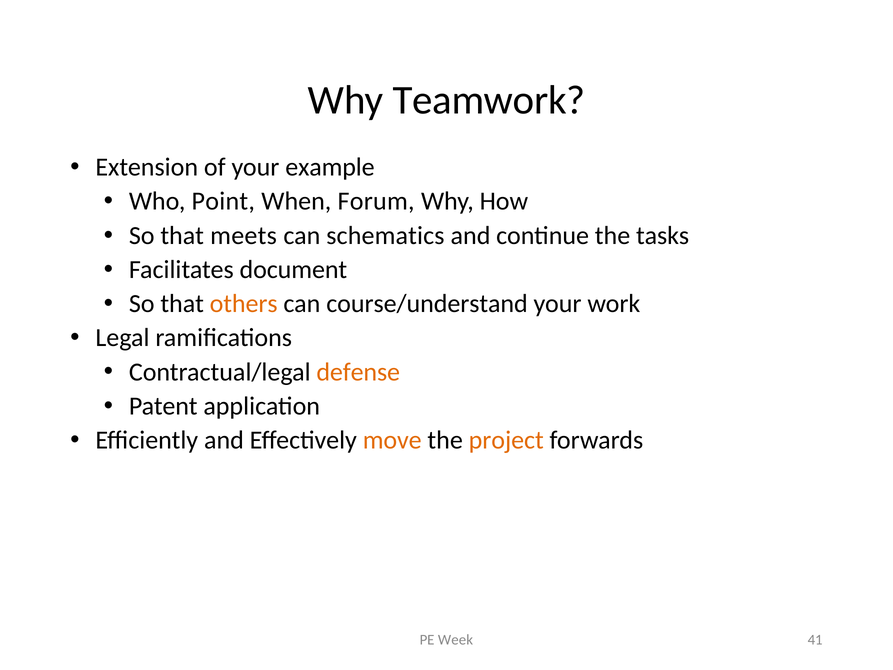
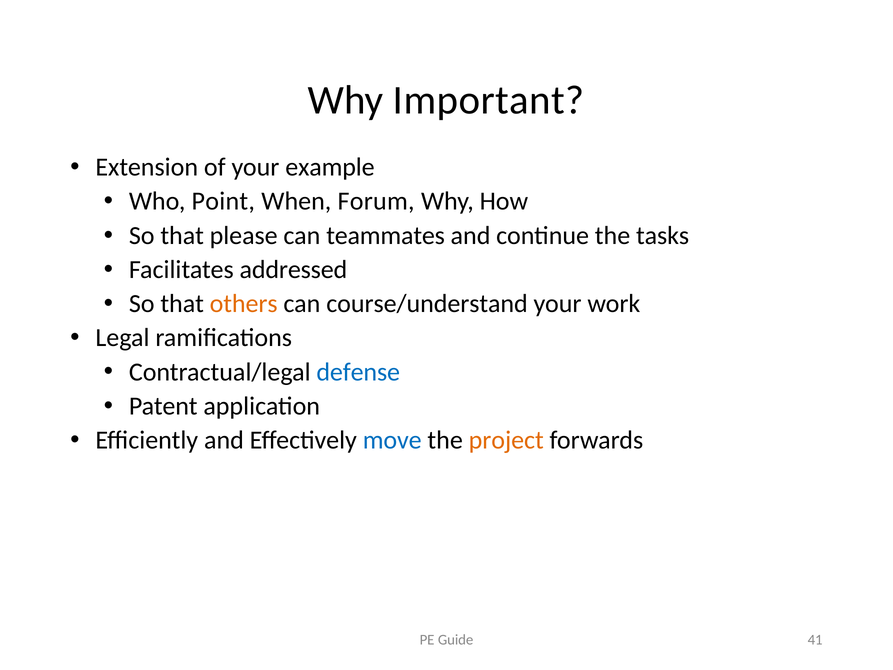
Teamwork: Teamwork -> Important (489, 100)
meets: meets -> please (244, 235)
schematics: schematics -> teammates (386, 235)
document: document -> addressed (293, 269)
defense colour: orange -> blue (358, 372)
move colour: orange -> blue (392, 440)
Week: Week -> Guide (456, 640)
